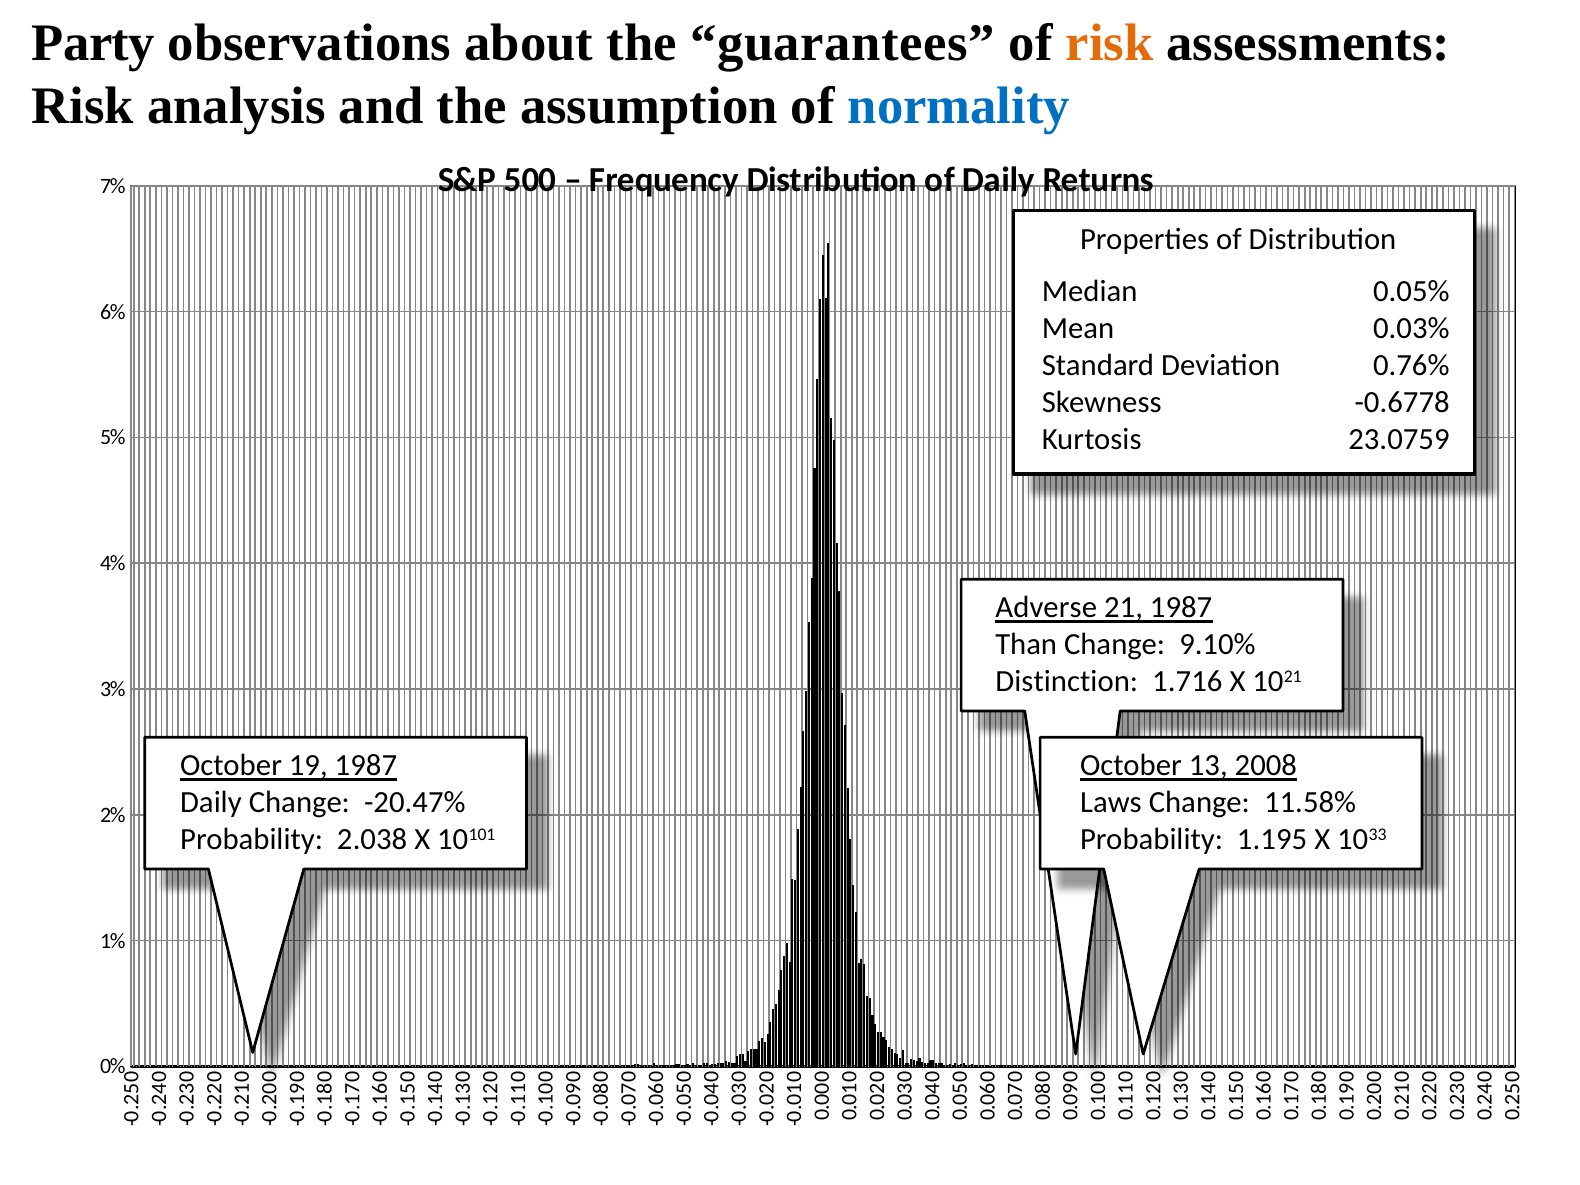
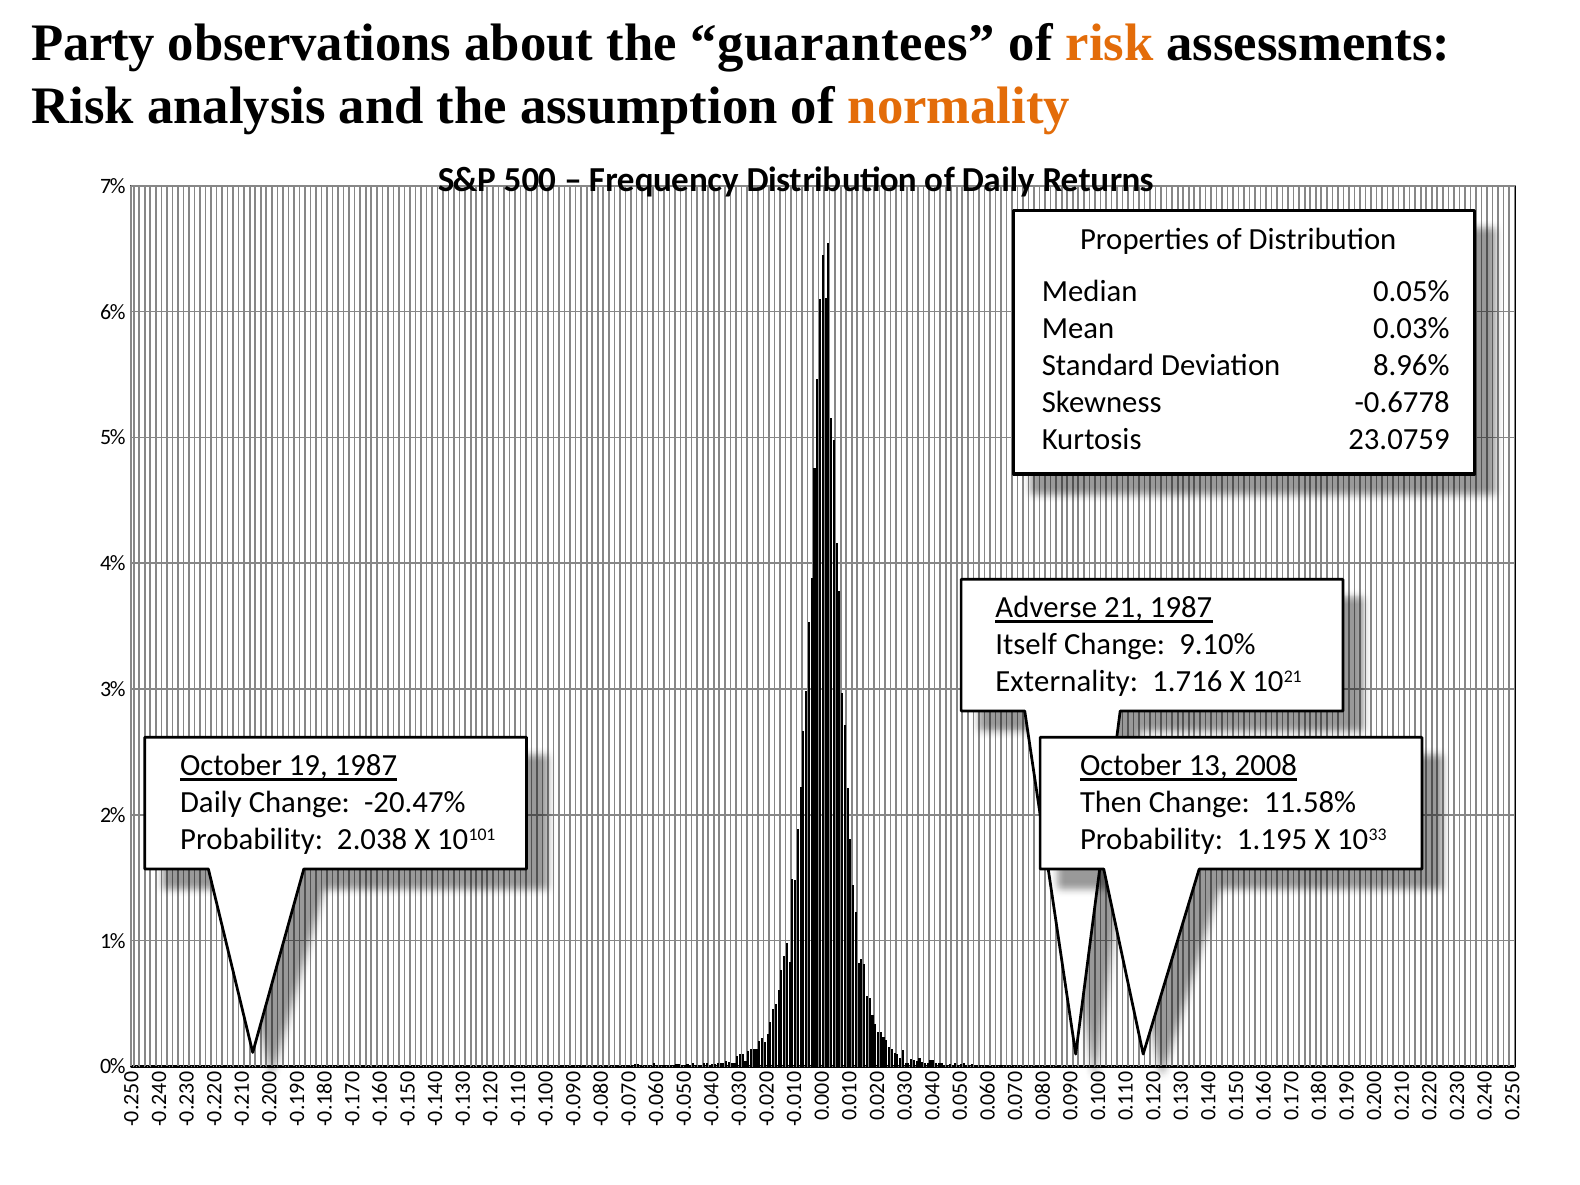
normality colour: blue -> orange (959, 106)
0.76%: 0.76% -> 8.96% (1411, 365)
Than: Than -> Itself (1026, 645)
Distinction: Distinction -> Externality (1067, 681)
Laws: Laws -> Then (1111, 803)
